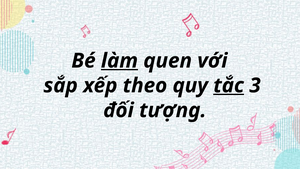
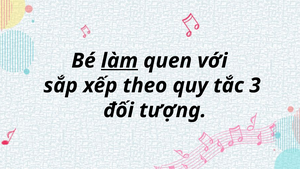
tắc underline: present -> none (229, 85)
